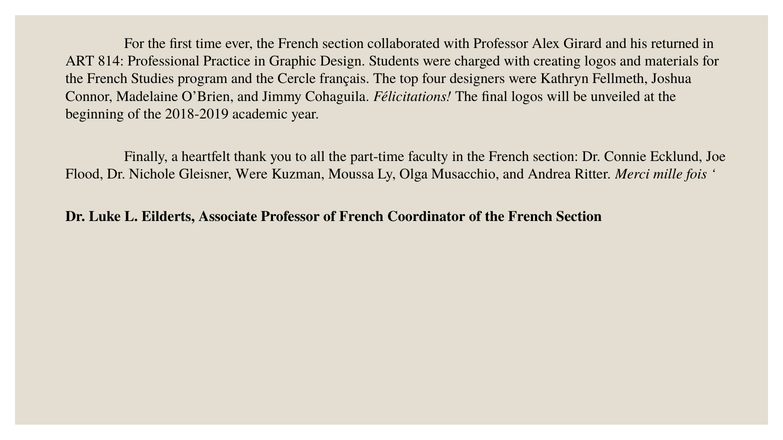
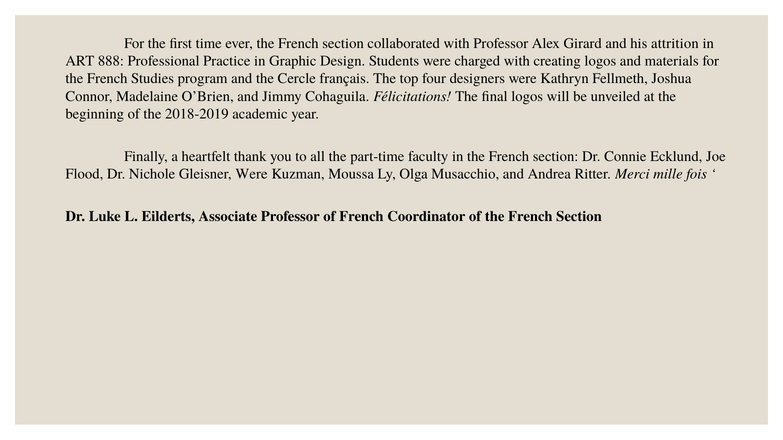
returned: returned -> attrition (675, 43)
814: 814 -> 888 (111, 61)
